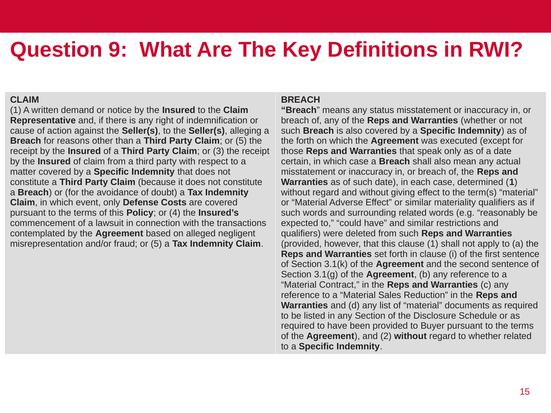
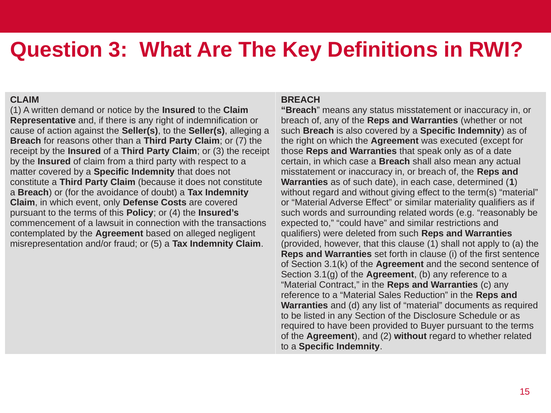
Question 9: 9 -> 3 (118, 50)
Claim or 5: 5 -> 7 (241, 141)
the forth: forth -> right (305, 141)
